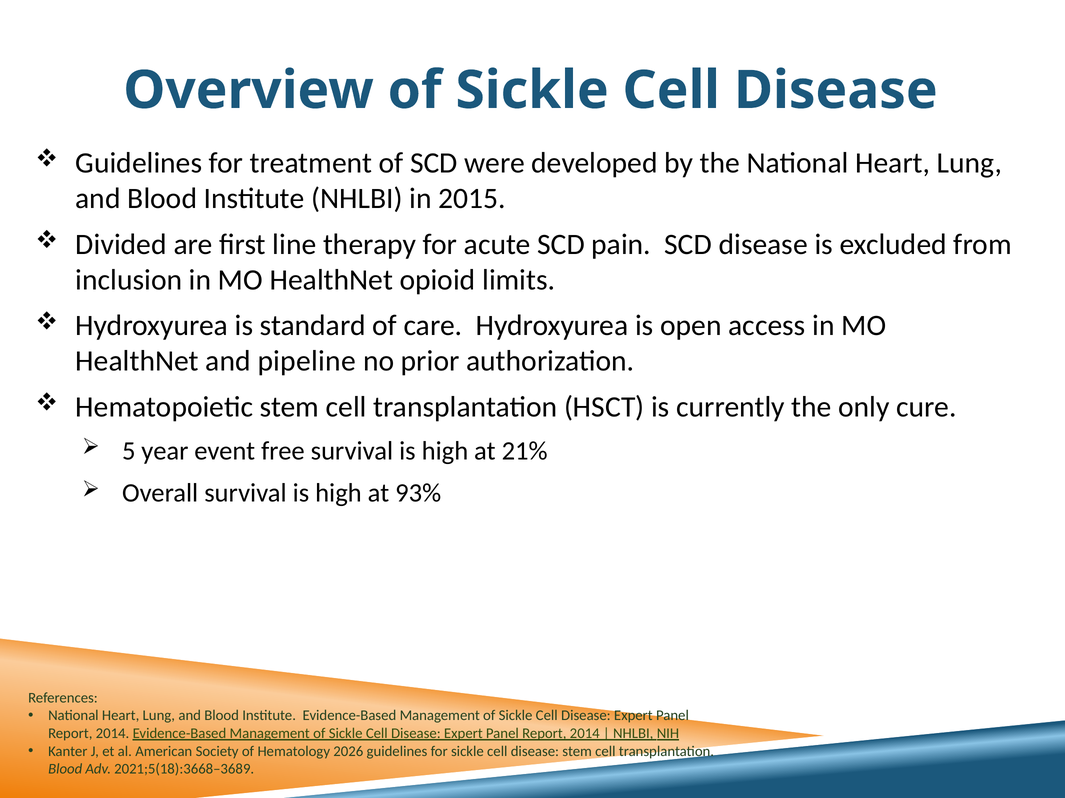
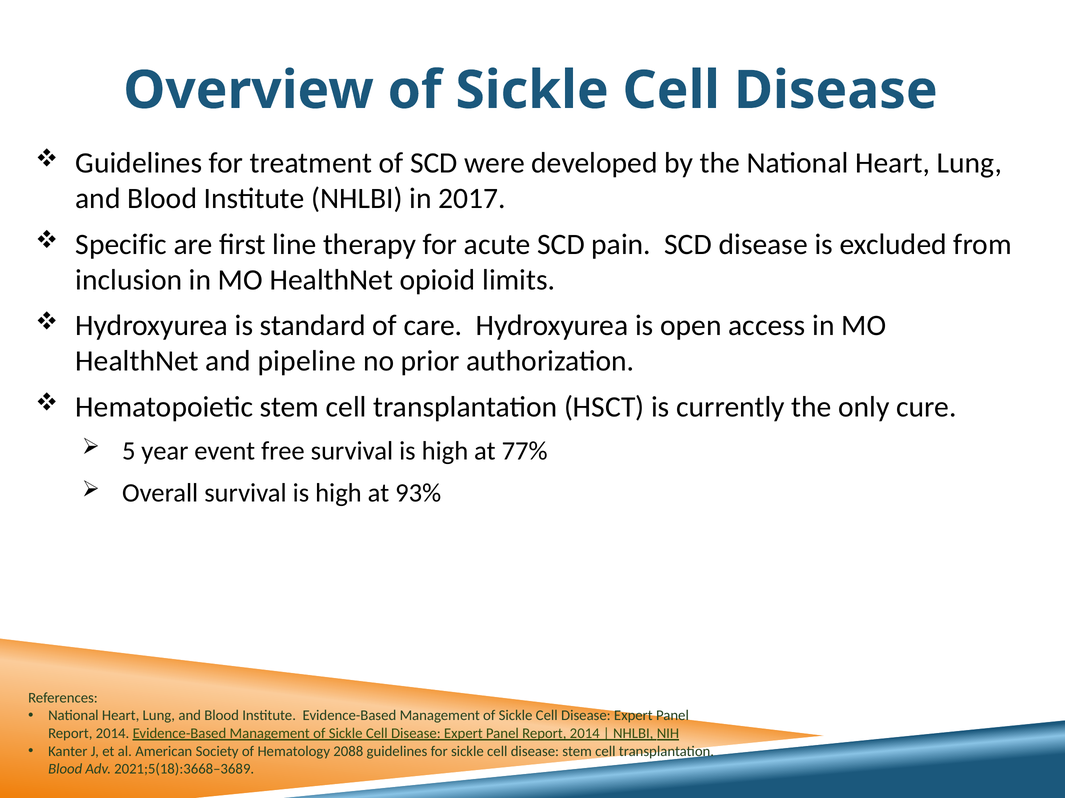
2015: 2015 -> 2017 (472, 199)
Divided: Divided -> Specific (121, 245)
21%: 21% -> 77% (525, 451)
2026: 2026 -> 2088 (348, 752)
